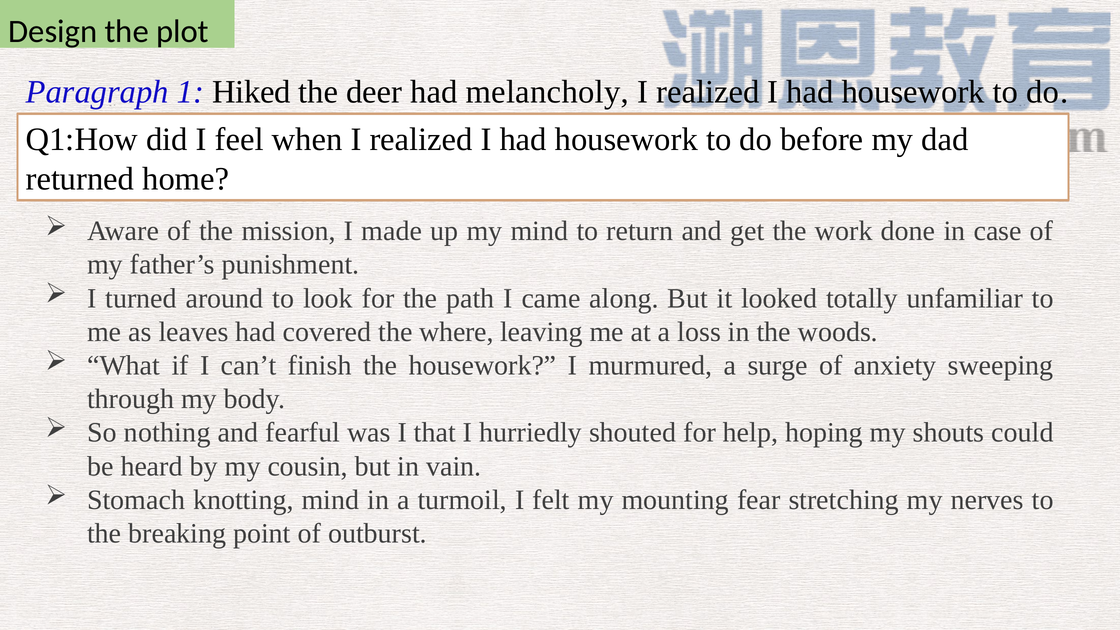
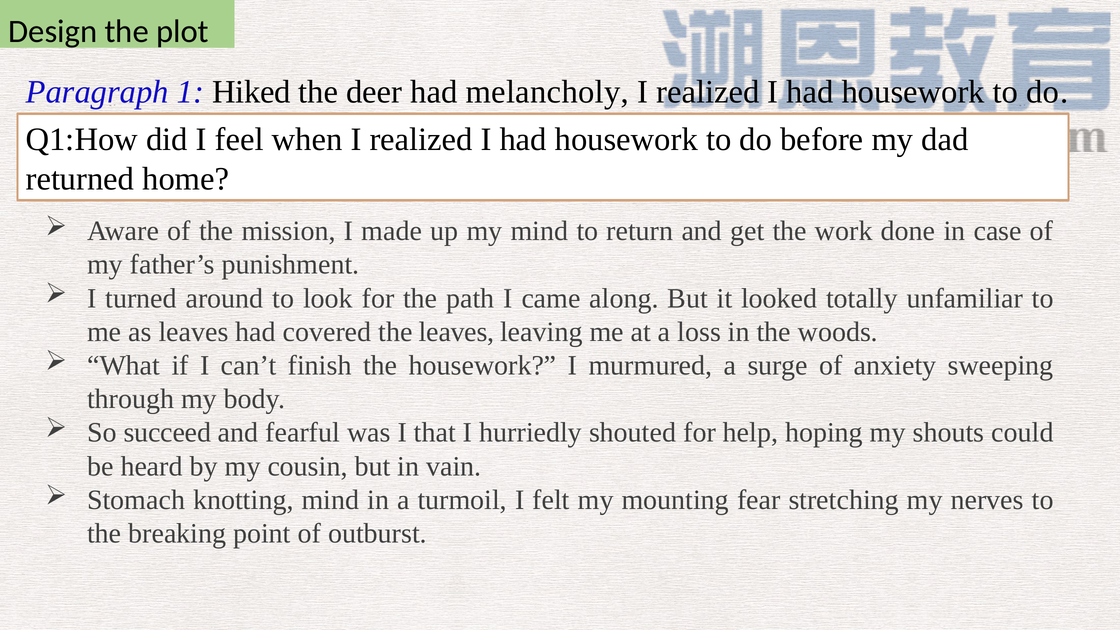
the where: where -> leaves (457, 332)
nothing: nothing -> succeed (167, 433)
